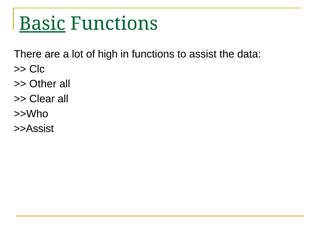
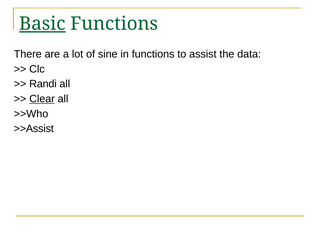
high: high -> sine (108, 54)
Other: Other -> Randi (43, 84)
Clear underline: none -> present (42, 99)
